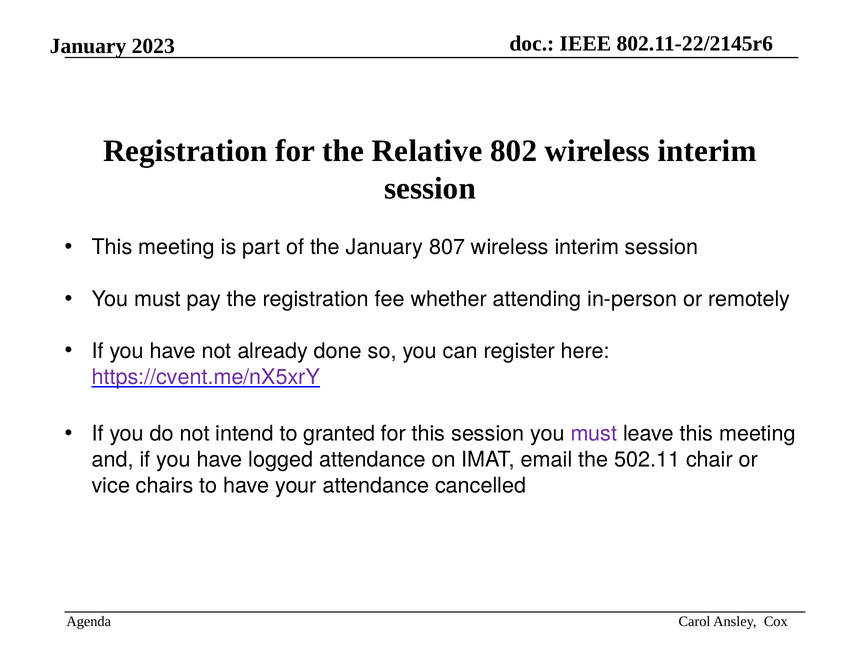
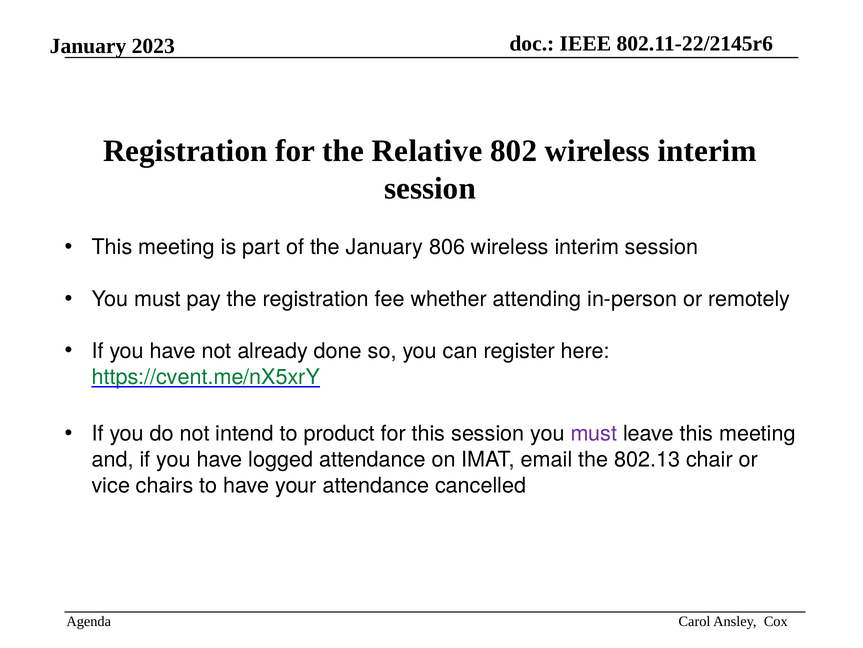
807: 807 -> 806 (447, 247)
https://cvent.me/nX5xrY colour: purple -> green (206, 376)
granted: granted -> product (339, 433)
502.11: 502.11 -> 802.13 (647, 459)
